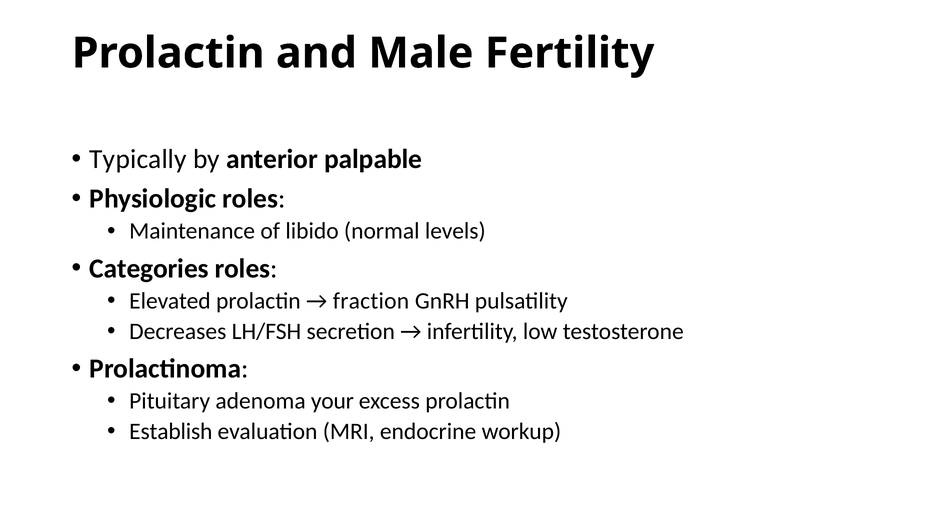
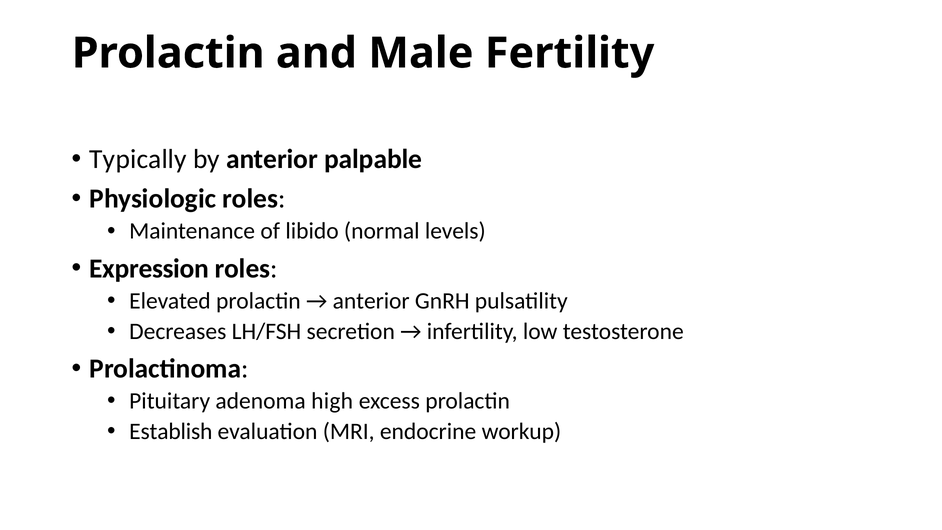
Categories: Categories -> Expression (149, 268)
fraction: fraction -> anterior (371, 301)
your: your -> high (332, 401)
